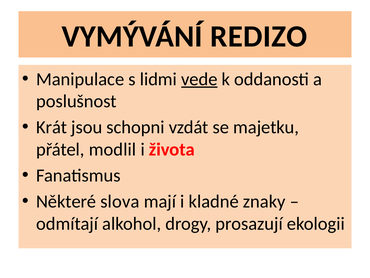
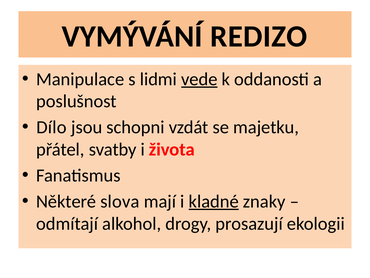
Krát: Krát -> Dílo (51, 127)
modlil: modlil -> svatby (113, 149)
kladné underline: none -> present (214, 201)
